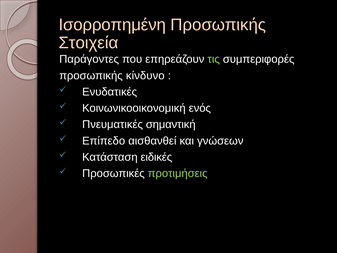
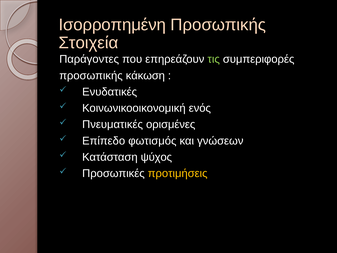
κίνδυνο: κίνδυνο -> κάκωση (145, 75)
σημαντική: σημαντική -> ορισμένες (171, 124)
αισθανθεί: αισθανθεί -> φωτισμός (152, 141)
ειδικές: ειδικές -> ψύχος (156, 157)
προτιμήσεις colour: light green -> yellow (178, 173)
